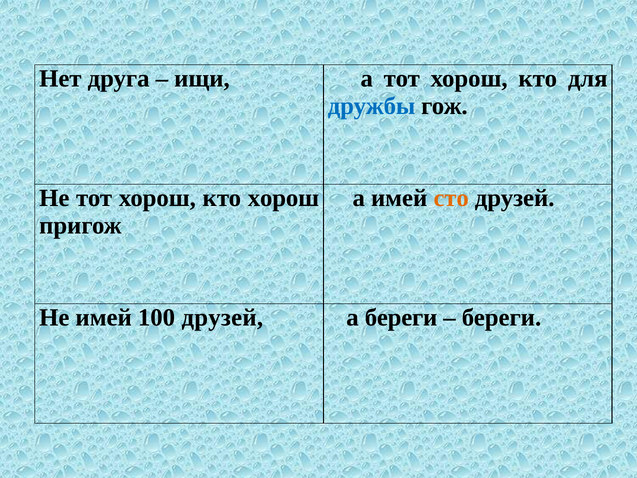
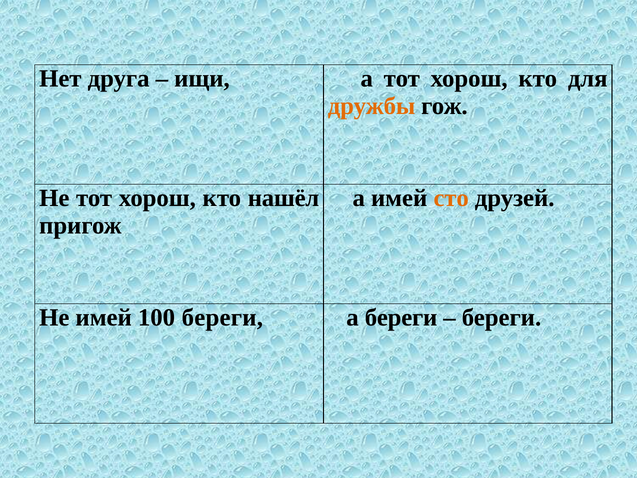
дружбы colour: blue -> orange (372, 106)
кто хорош: хорош -> нашёл (284, 198)
100 друзей: друзей -> береги (222, 317)
